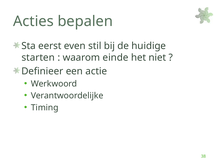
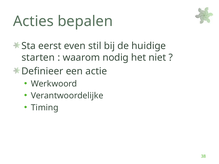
einde: einde -> nodig (116, 58)
